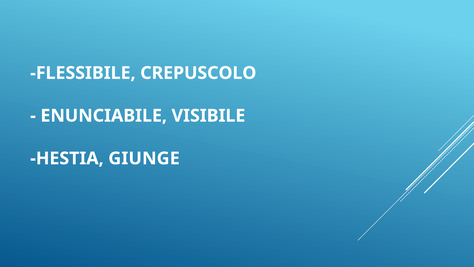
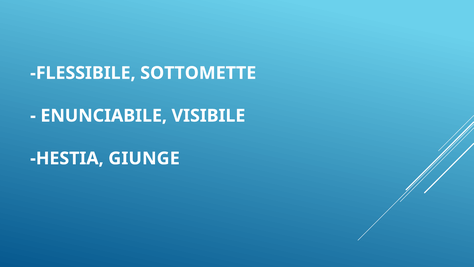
CREPUSCOLO: CREPUSCOLO -> SOTTOMETTE (198, 73)
